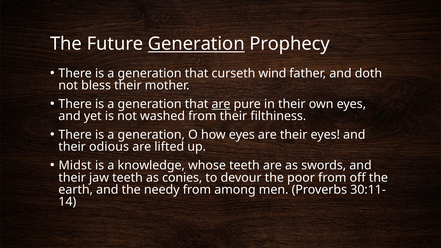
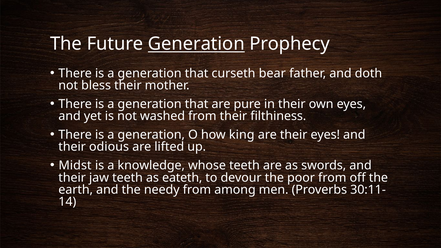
wind: wind -> bear (272, 73)
are underline: present -> none (221, 104)
how eyes: eyes -> king (242, 135)
conies: conies -> eateth (182, 178)
